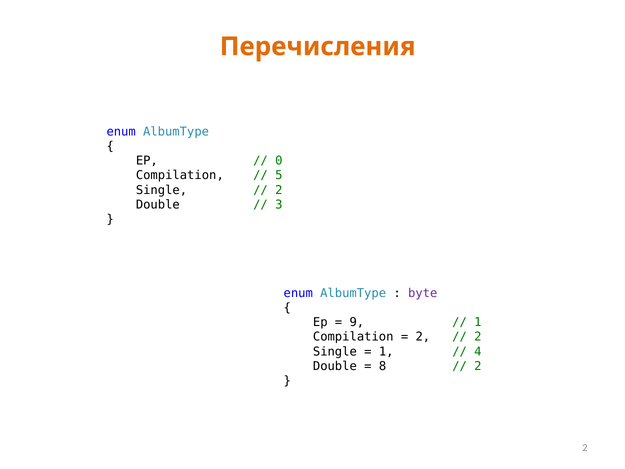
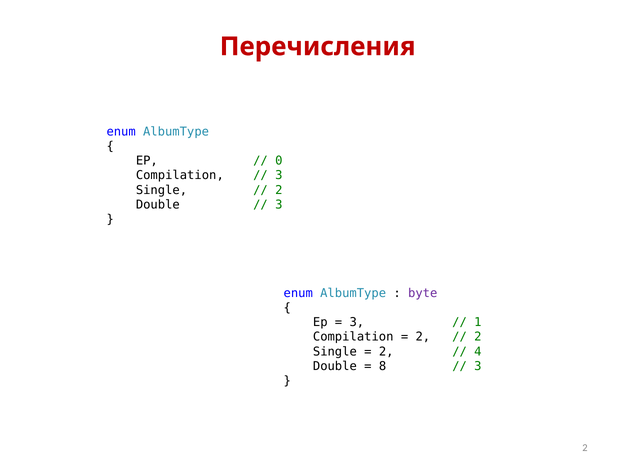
Перечисления colour: orange -> red (318, 47)
5: 5 -> 3 (279, 175)
9: 9 -> 3 (357, 322)
1: 1 -> 2 (386, 351)
2: 2 -> 3 (478, 366)
